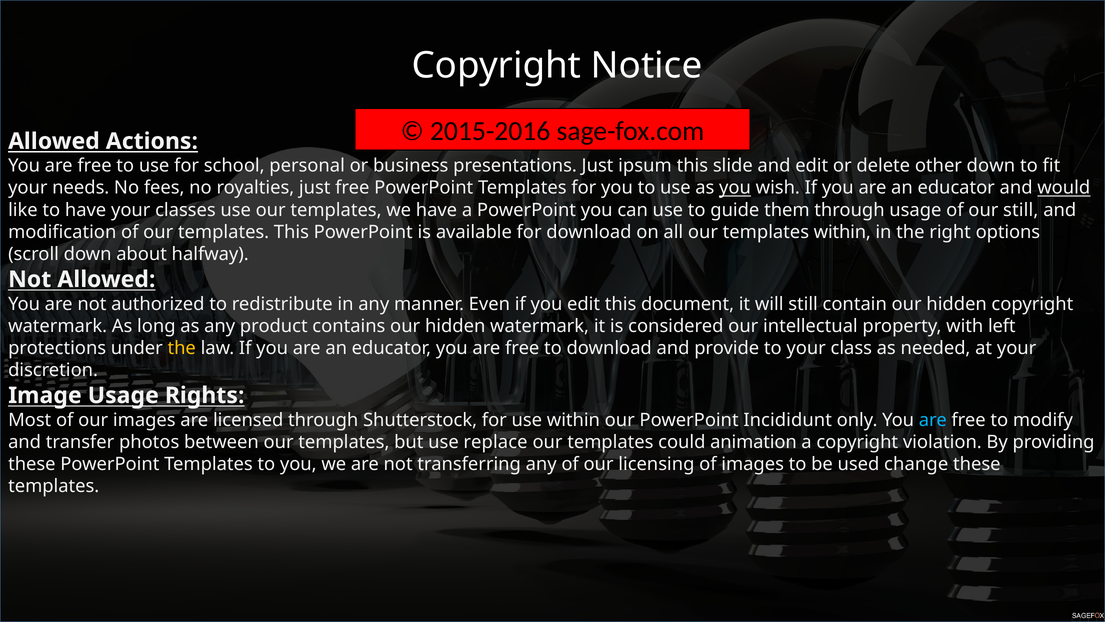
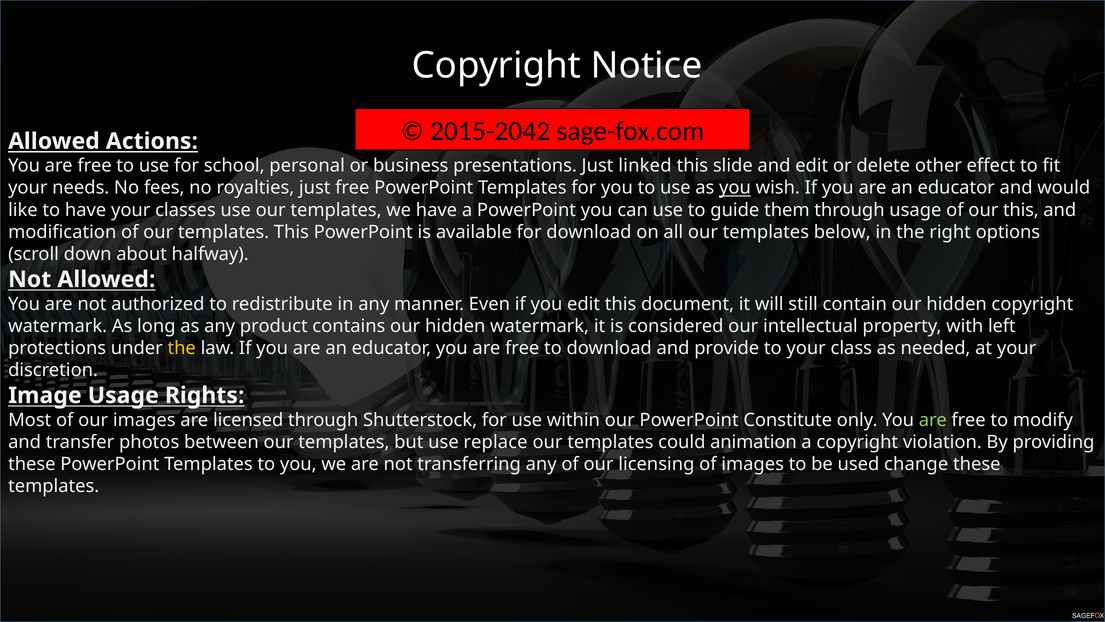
2015-2016: 2015-2016 -> 2015-2042 (490, 131)
ipsum: ipsum -> linked (645, 166)
other down: down -> effect (991, 166)
would underline: present -> none (1064, 188)
our still: still -> this (1021, 210)
templates within: within -> below (842, 232)
Incididunt: Incididunt -> Constitute (788, 420)
are colour: light blue -> light green (933, 420)
